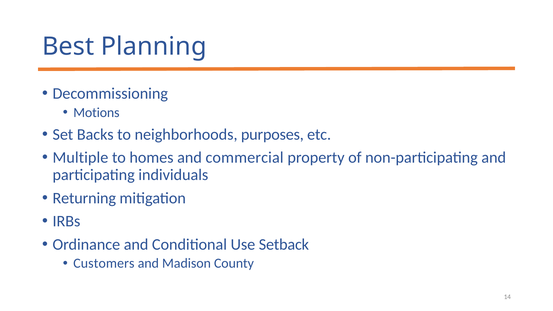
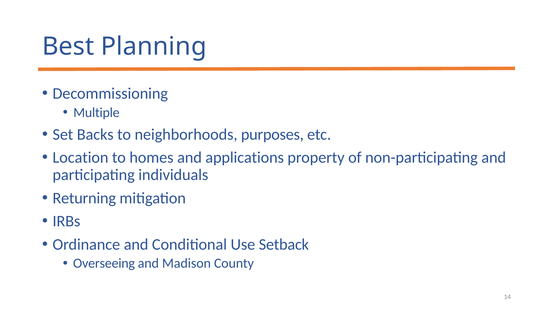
Motions: Motions -> Multiple (96, 113)
Multiple: Multiple -> Location (80, 158)
commercial: commercial -> applications (245, 158)
Customers: Customers -> Overseeing (104, 263)
